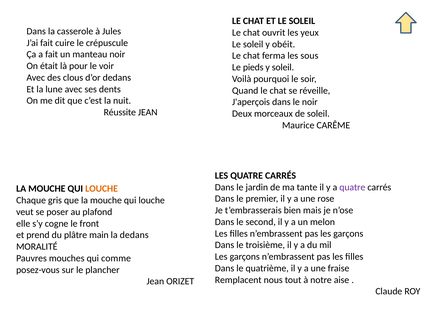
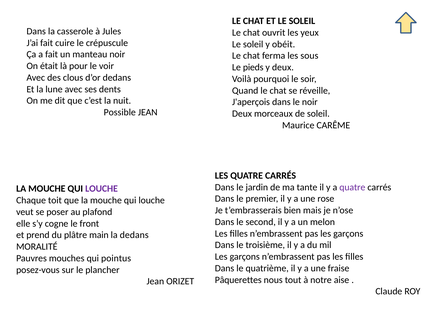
y soleil: soleil -> deux (283, 67)
Réussite: Réussite -> Possible (120, 112)
LOUCHE colour: orange -> purple (101, 189)
gris: gris -> toit (55, 200)
comme: comme -> pointus (116, 258)
Remplacent: Remplacent -> Pâquerettes (238, 280)
